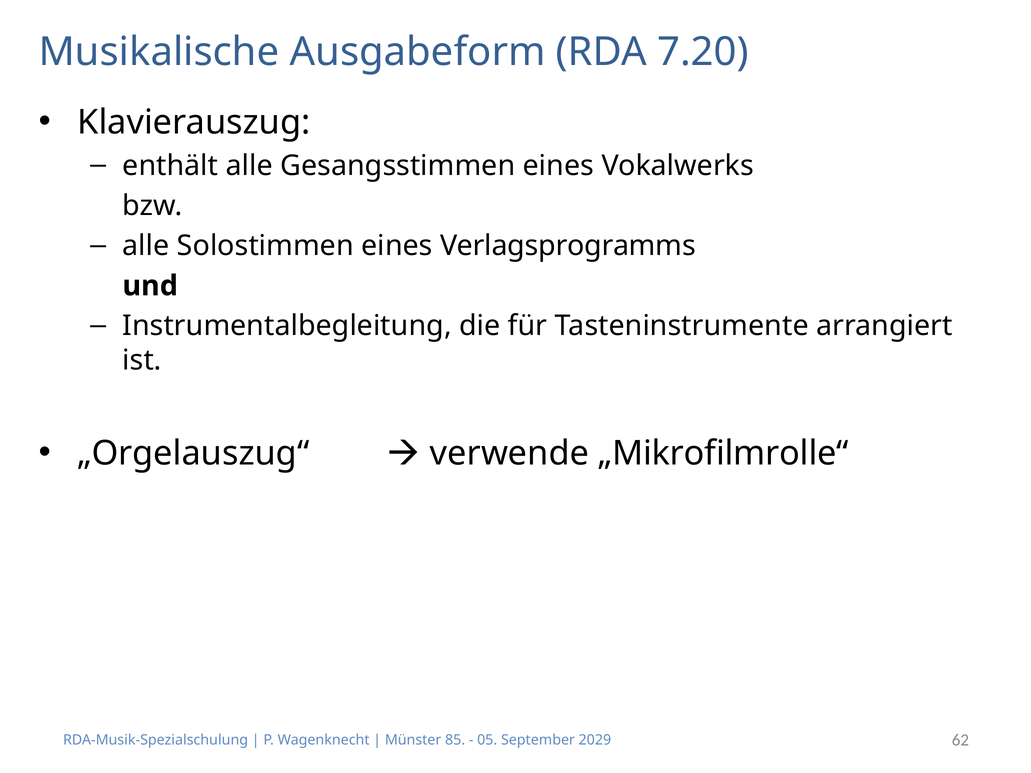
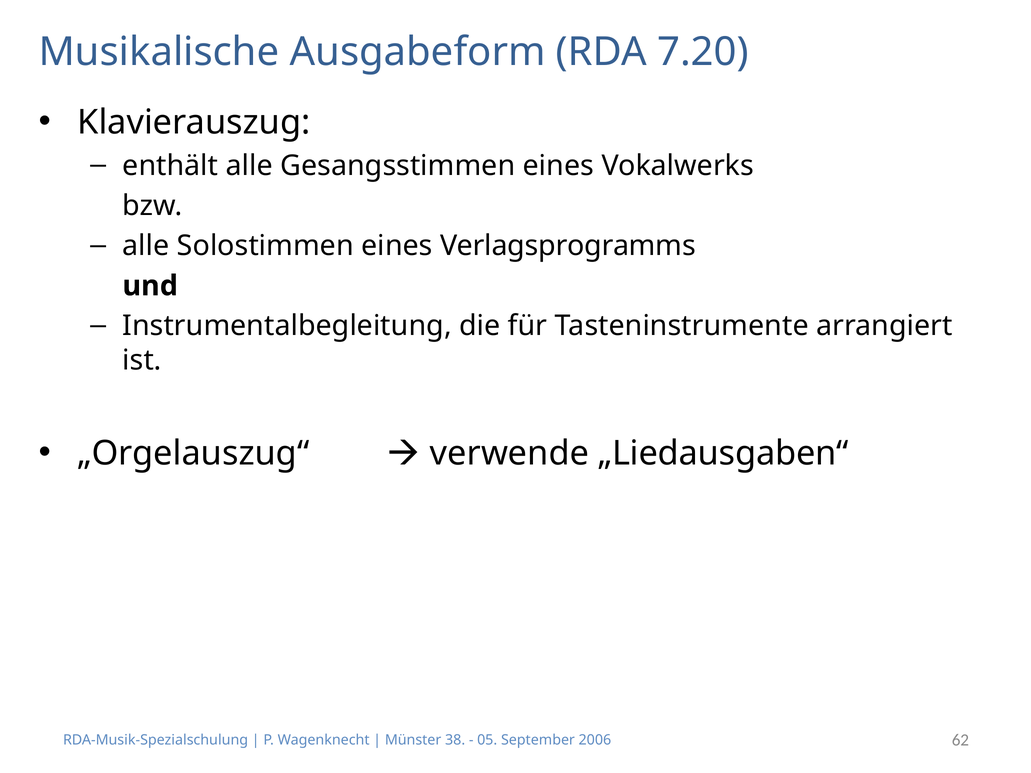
„Mikrofilmrolle“: „Mikrofilmrolle“ -> „Liedausgaben“ (723, 454)
85: 85 -> 38 (455, 740)
2029: 2029 -> 2006 (595, 740)
